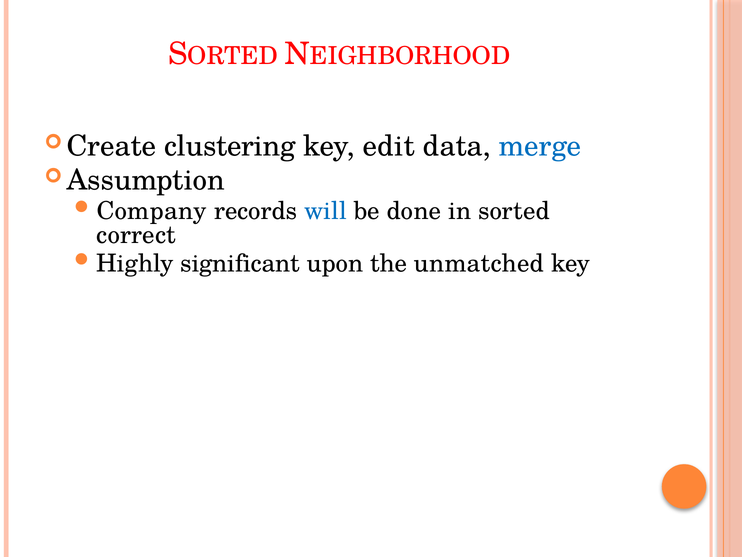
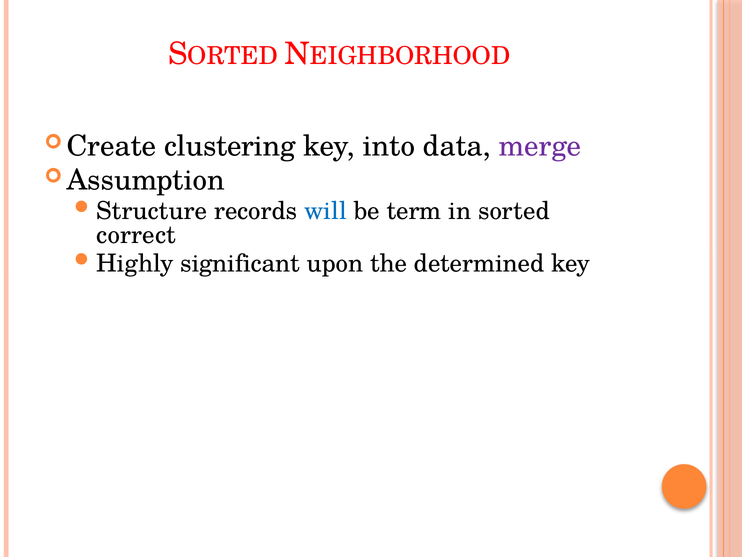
edit: edit -> into (389, 146)
merge colour: blue -> purple (540, 146)
Company: Company -> Structure (152, 211)
done: done -> term (414, 211)
unmatched: unmatched -> determined (479, 263)
